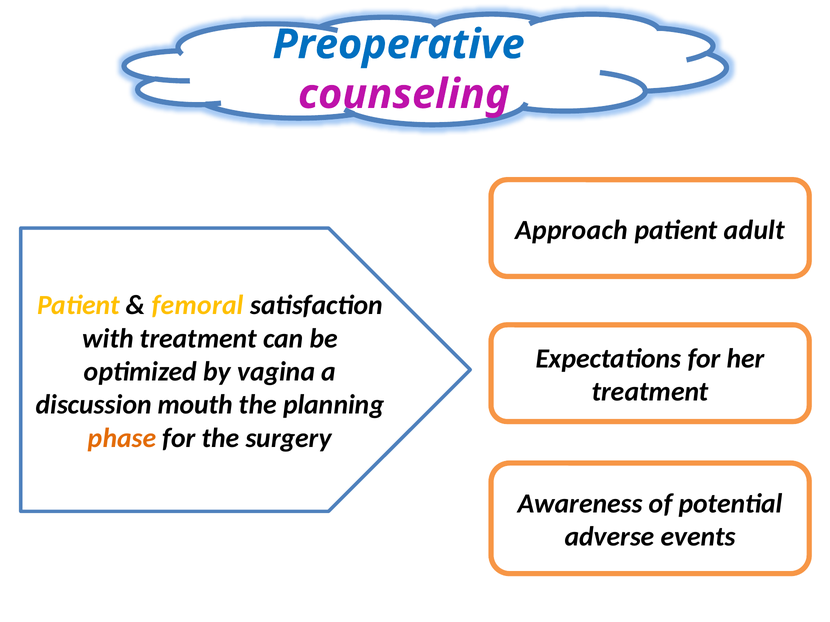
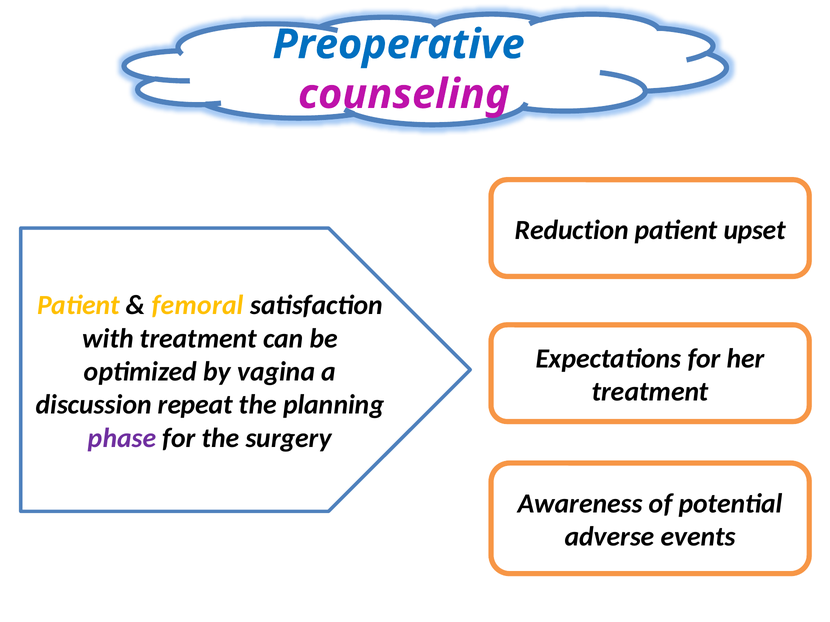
Approach: Approach -> Reduction (572, 230)
adult: adult -> upset (755, 230)
mouth: mouth -> repeat (195, 405)
phase colour: orange -> purple (122, 438)
